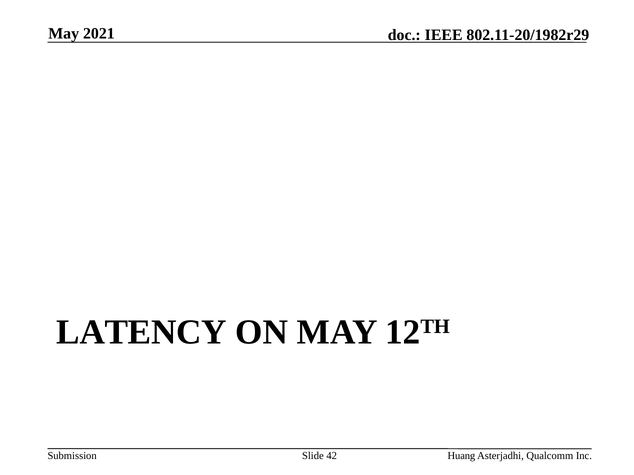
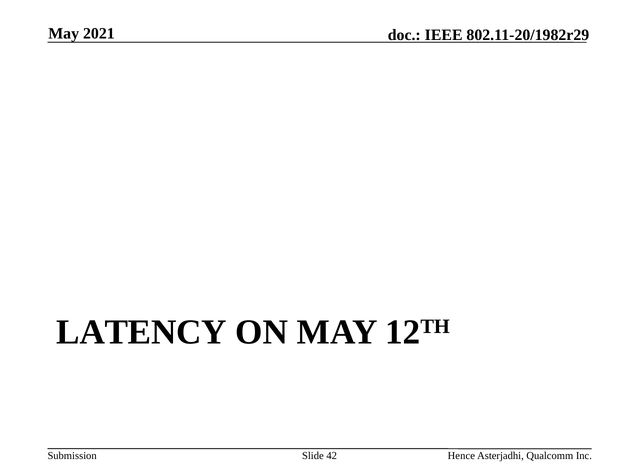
Huang: Huang -> Hence (461, 456)
